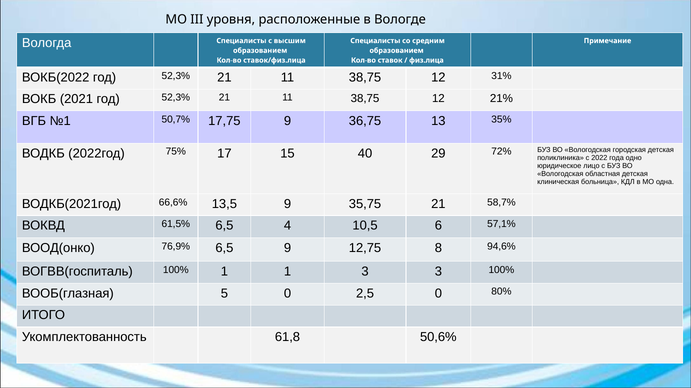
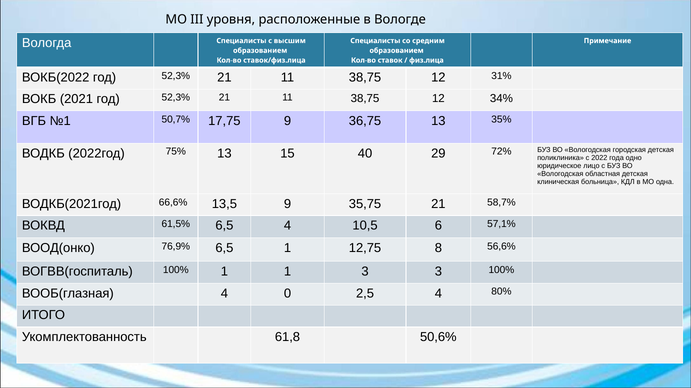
21%: 21% -> 34% (501, 98)
75% 17: 17 -> 13 (224, 154)
6,5 9: 9 -> 1 (287, 248)
94,6%: 94,6% -> 56,6% (501, 247)
ВООБ(глазная 5: 5 -> 4 (224, 294)
2,5 0: 0 -> 4 (438, 294)
